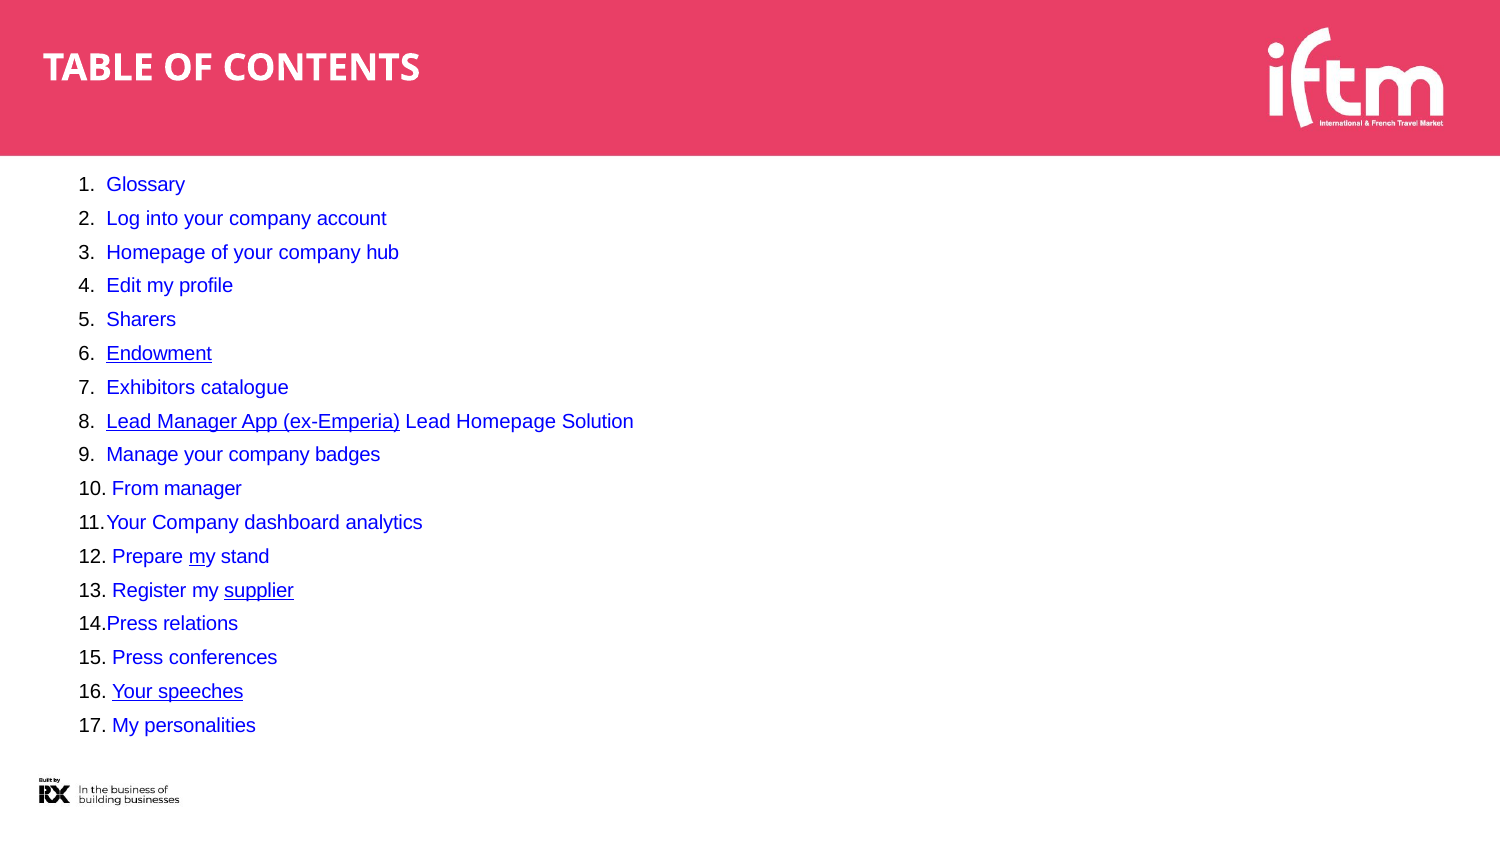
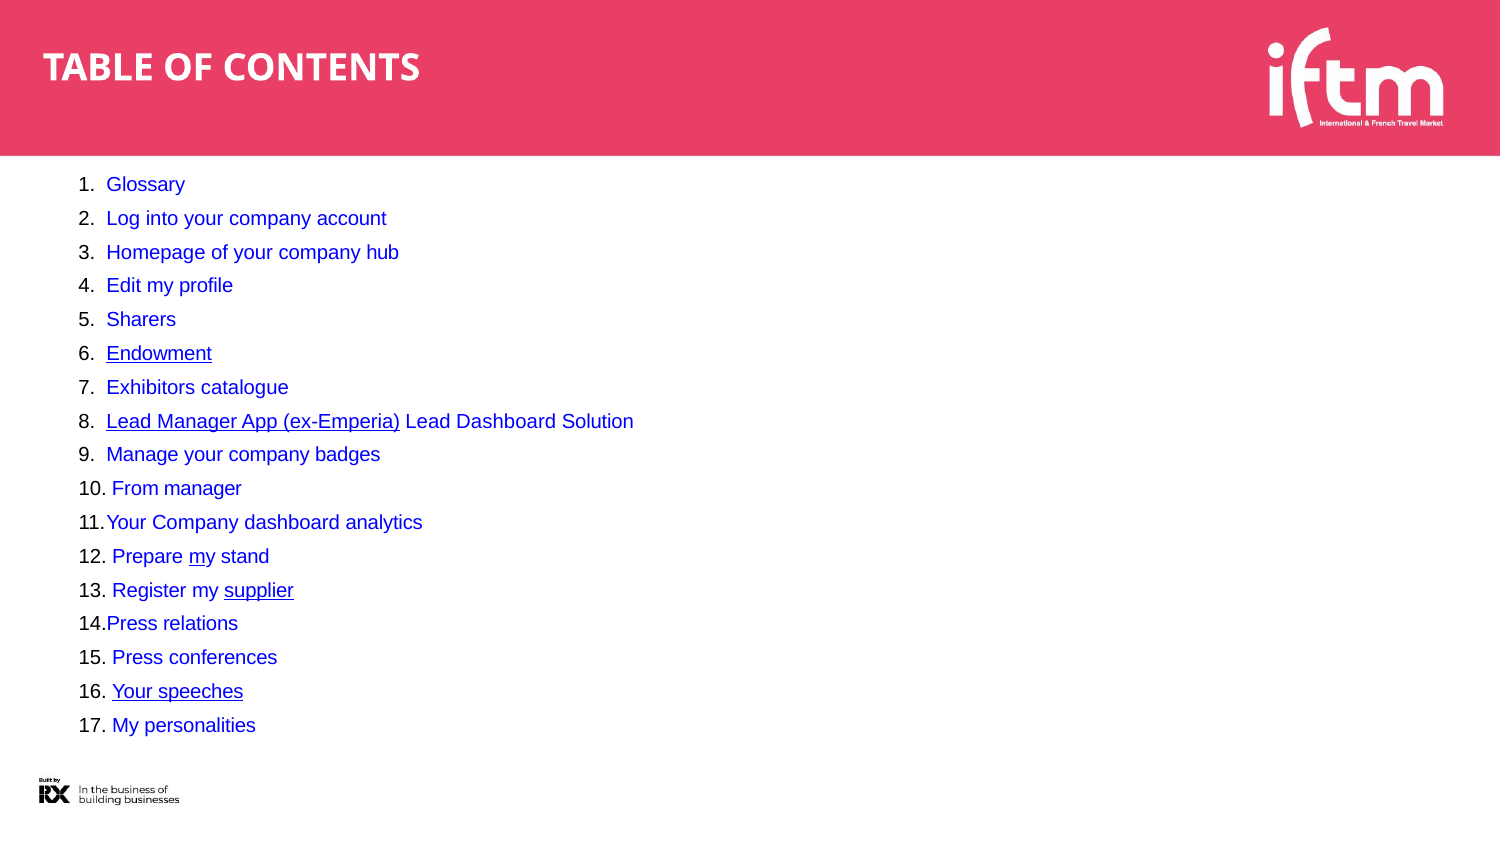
Lead Homepage: Homepage -> Dashboard (506, 421)
